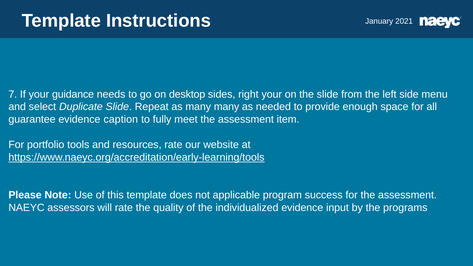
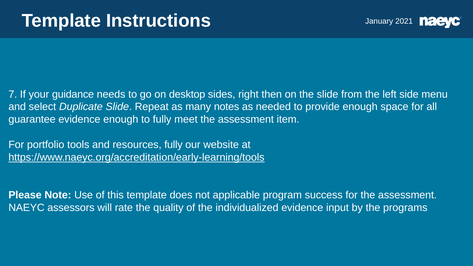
right your: your -> then (272, 94)
many many: many -> notes (227, 107)
evidence caption: caption -> enough (121, 119)
resources rate: rate -> fully (173, 145)
